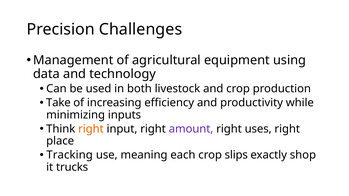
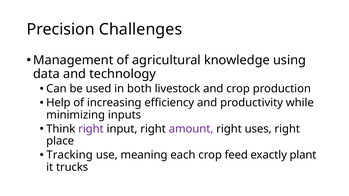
equipment: equipment -> knowledge (237, 60)
Take: Take -> Help (58, 103)
right colour: orange -> purple (91, 129)
slips: slips -> feed (236, 155)
shop: shop -> plant (303, 155)
